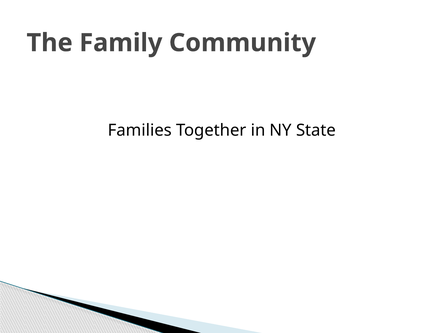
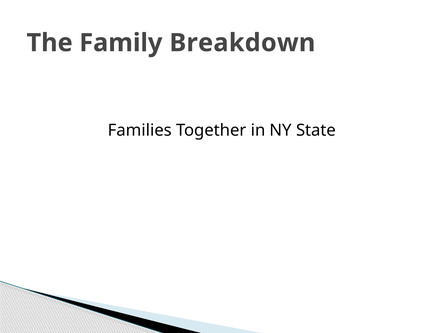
Community: Community -> Breakdown (242, 43)
